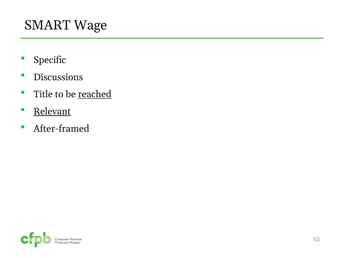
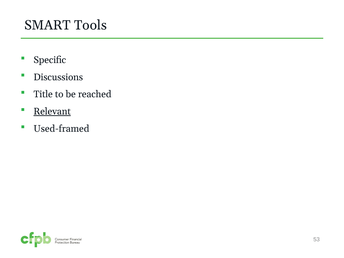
Wage: Wage -> Tools (90, 25)
reached underline: present -> none (95, 94)
After-framed: After-framed -> Used-framed (61, 129)
